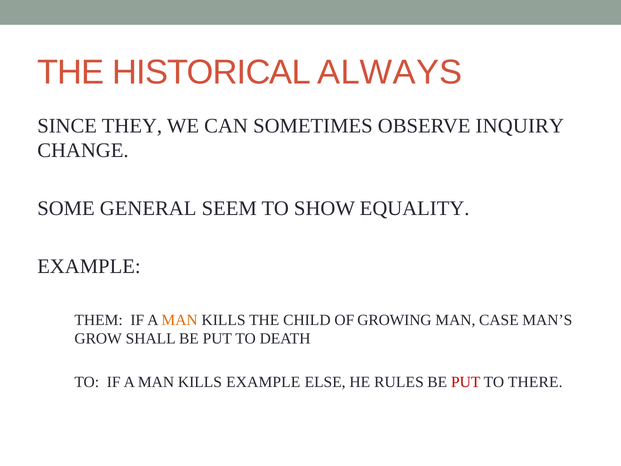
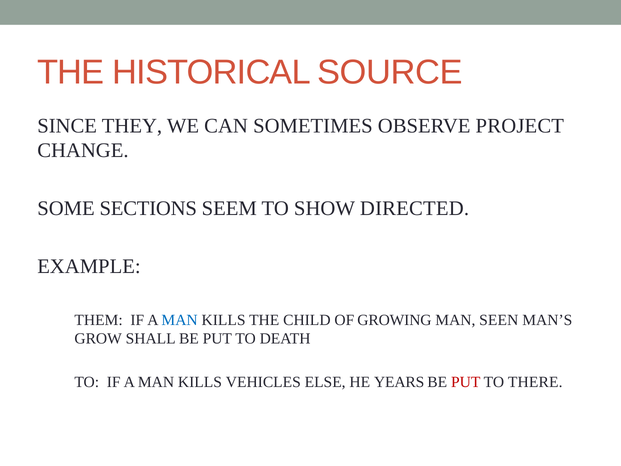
ALWAYS: ALWAYS -> SOURCE (390, 72)
INQUIRY: INQUIRY -> PROJECT (520, 126)
GENERAL: GENERAL -> SECTIONS (148, 208)
EQUALITY: EQUALITY -> DIRECTED (415, 208)
MAN colour: orange -> blue (180, 320)
CASE: CASE -> SEEN (499, 320)
KILLS EXAMPLE: EXAMPLE -> VEHICLES (263, 382)
RULES: RULES -> YEARS (399, 382)
